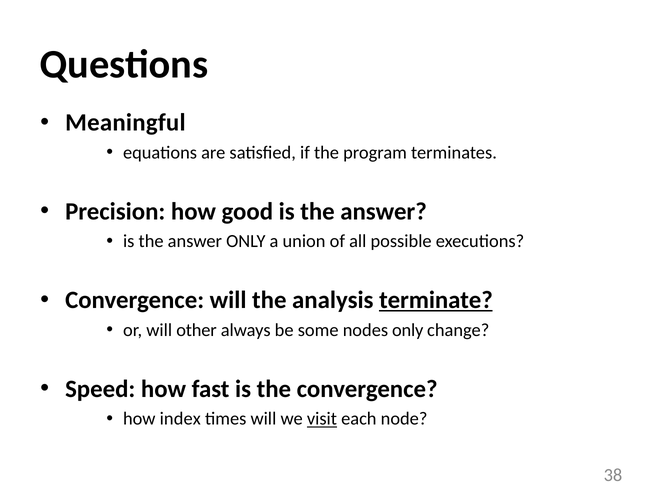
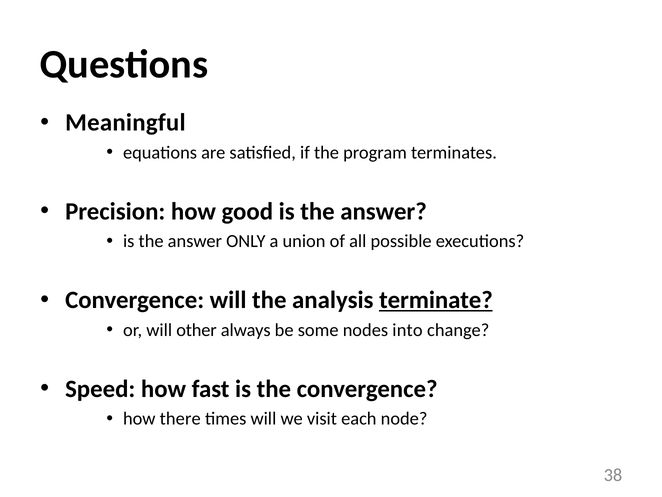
nodes only: only -> into (408, 330)
index: index -> there (180, 418)
visit underline: present -> none (322, 418)
